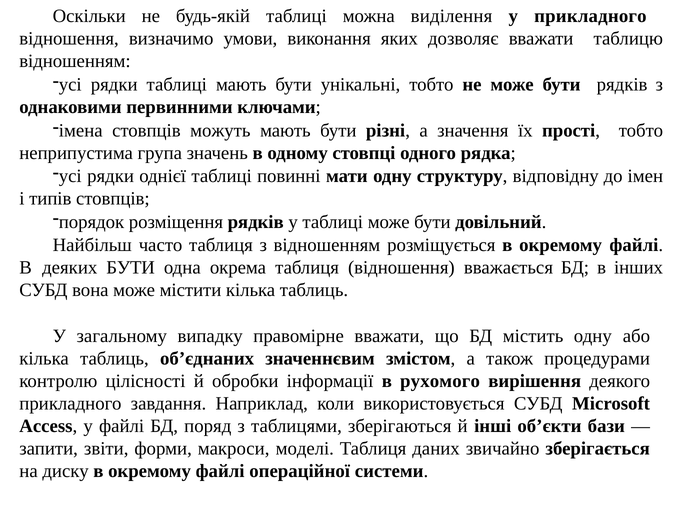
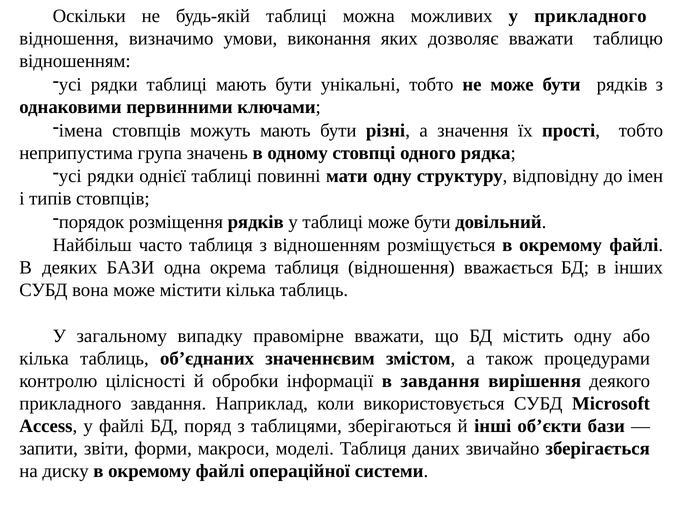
виділення: виділення -> можливих (452, 16)
деяких БУТИ: БУТИ -> БАЗИ (130, 268)
в рухомого: рухомого -> завдання (440, 381)
